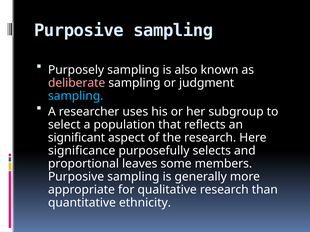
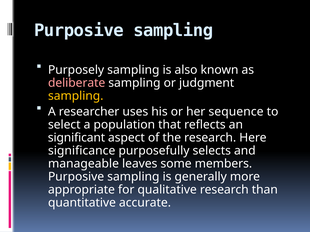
sampling colour: light blue -> yellow (76, 96)
subgroup: subgroup -> sequence (236, 112)
proportional: proportional -> manageable (83, 164)
ethnicity: ethnicity -> accurate (145, 203)
